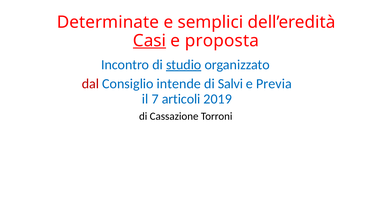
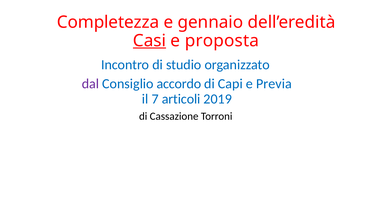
Determinate: Determinate -> Completezza (108, 22)
semplici: semplici -> gennaio (210, 22)
studio underline: present -> none (184, 65)
dal colour: red -> purple (90, 84)
intende: intende -> accordo (179, 84)
Salvi: Salvi -> Capi (230, 84)
